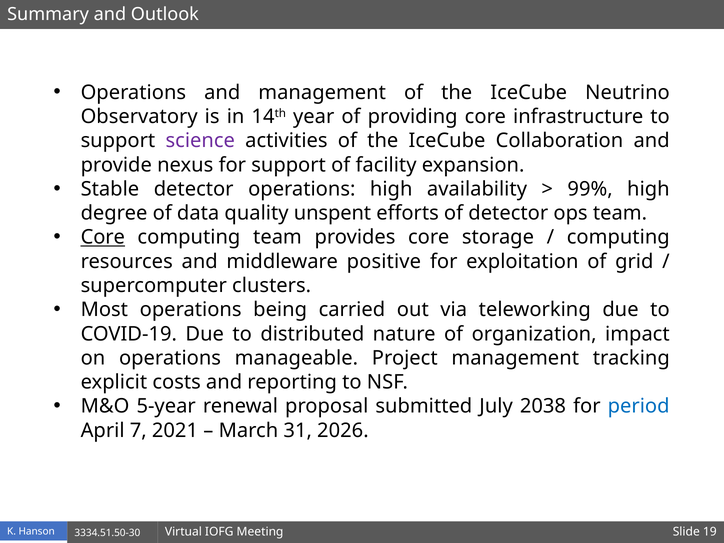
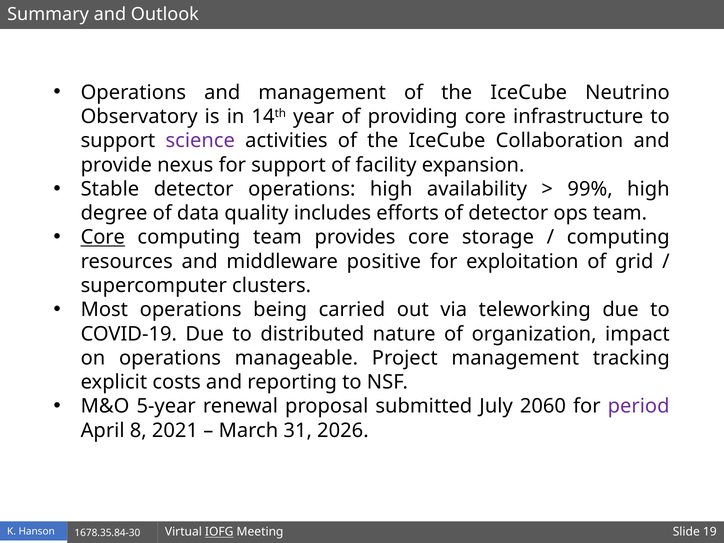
unspent: unspent -> includes (332, 213)
2038: 2038 -> 2060 (543, 406)
period colour: blue -> purple (639, 406)
7: 7 -> 8 (138, 430)
IOFG underline: none -> present (219, 532)
3334.51.50-30: 3334.51.50-30 -> 1678.35.84-30 (107, 533)
